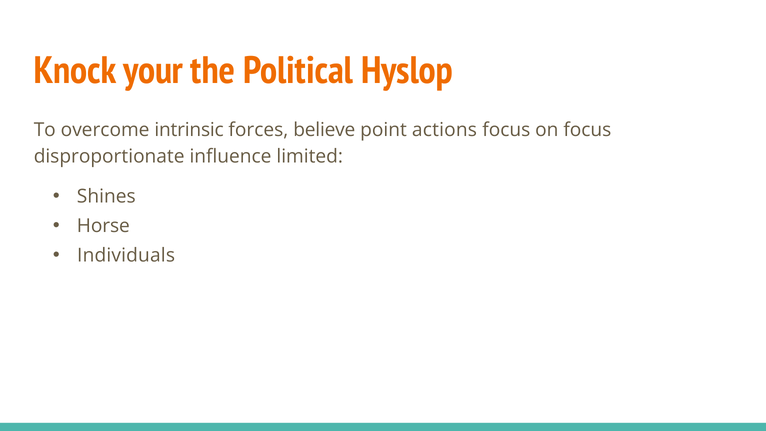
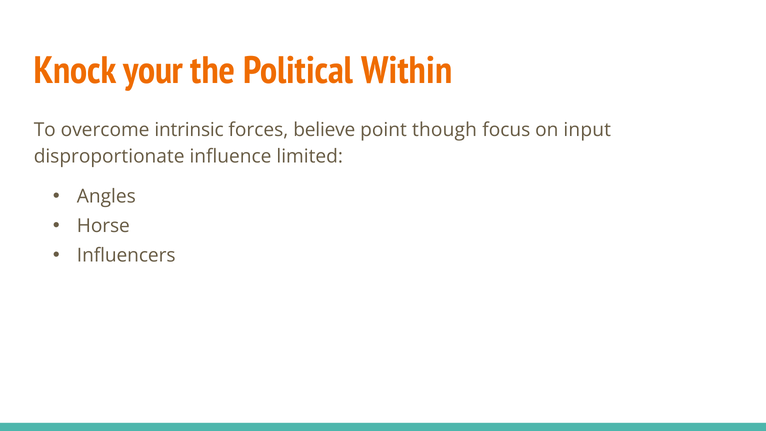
Hyslop: Hyslop -> Within (407, 71)
actions: actions -> though (444, 130)
on focus: focus -> input (587, 130)
Shines: Shines -> Angles (106, 196)
Individuals: Individuals -> Influencers (126, 255)
